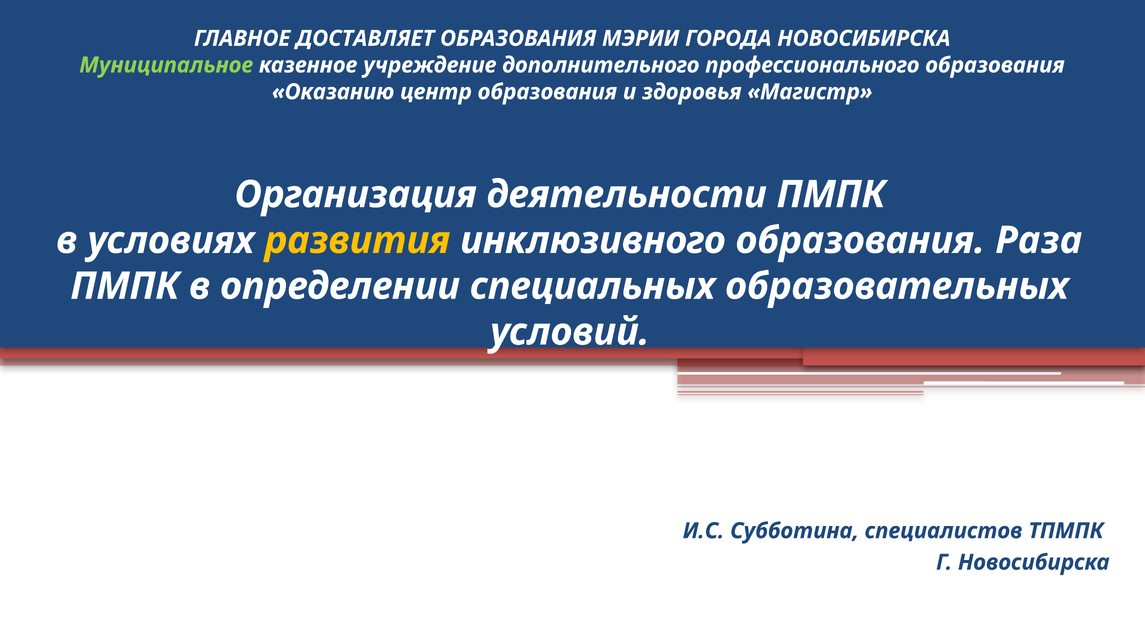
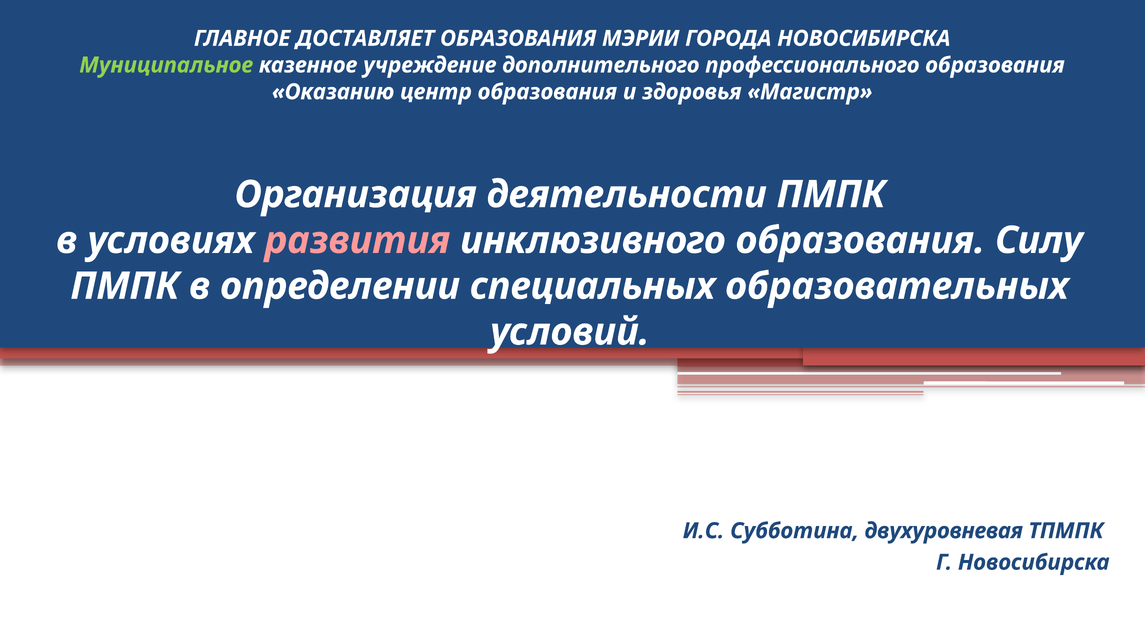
развития colour: yellow -> pink (357, 240)
Раза: Раза -> Силу (1039, 240)
специалистов: специалистов -> двухуровневая (944, 531)
